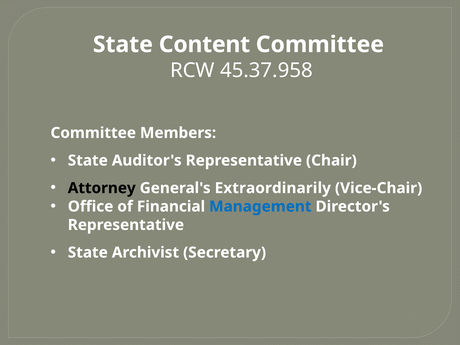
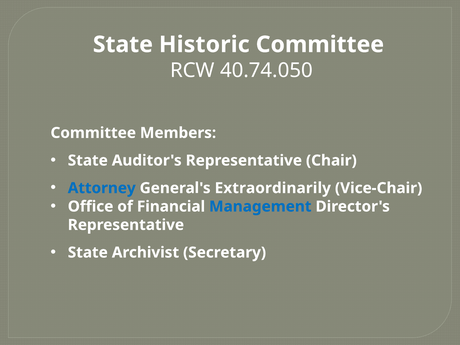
Content: Content -> Historic (204, 45)
45.37.958: 45.37.958 -> 40.74.050 (266, 70)
Attorney colour: black -> blue (102, 188)
